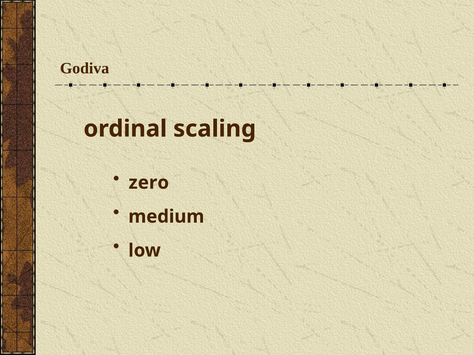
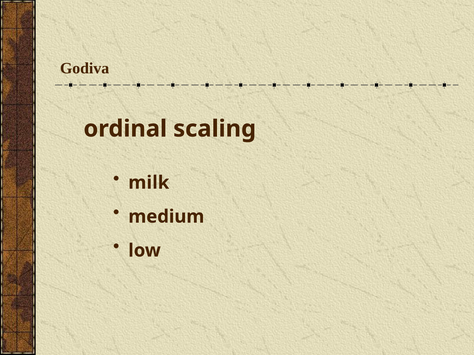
zero: zero -> milk (149, 183)
